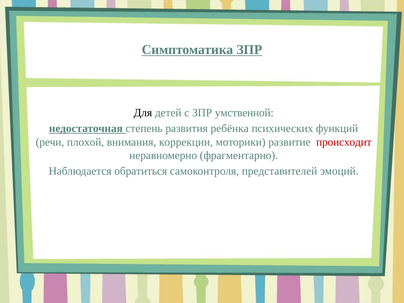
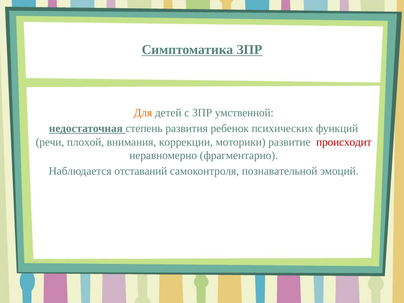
Для colour: black -> orange (143, 113)
ребёнка: ребёнка -> ребенок (230, 129)
обратиться: обратиться -> отставаний (141, 171)
представителей: представителей -> познавательной (280, 171)
